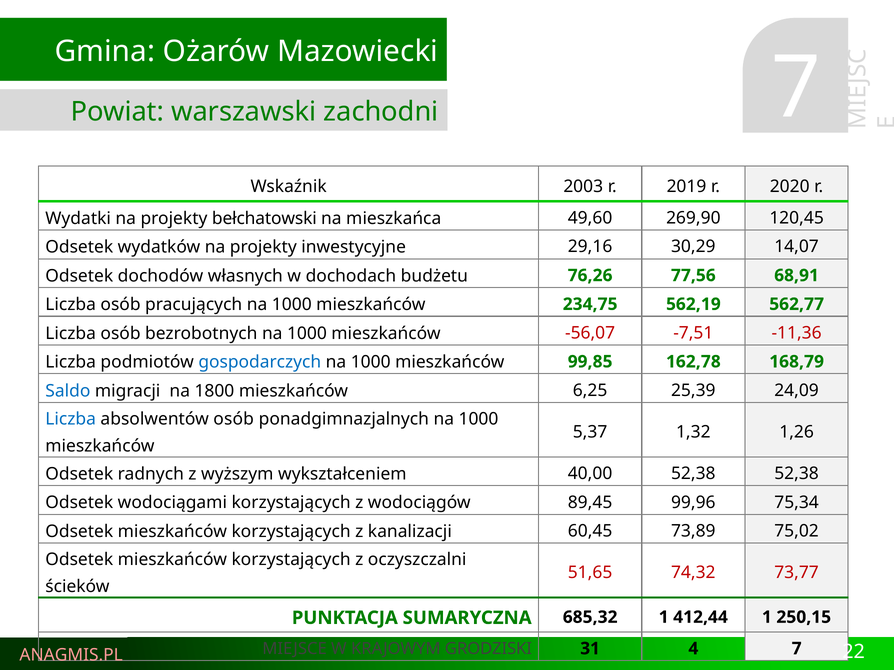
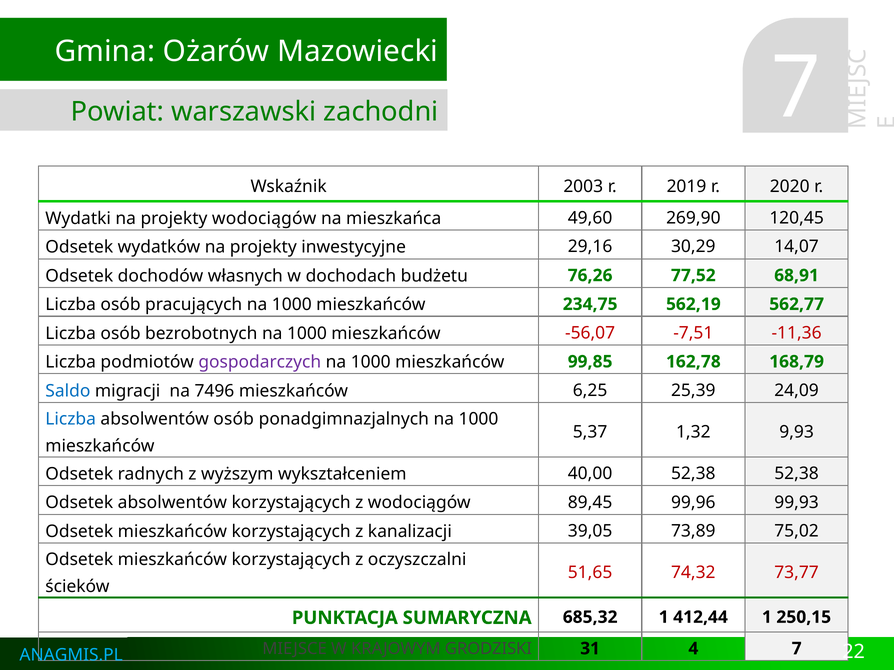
projekty bełchatowski: bełchatowski -> wodociągów (264, 219)
77,56: 77,56 -> 77,52 (693, 276)
gospodarczych colour: blue -> purple (260, 362)
1800: 1800 -> 7496 (214, 391)
1,26: 1,26 -> 9,93 (797, 432)
Odsetek wodociągami: wodociągami -> absolwentów (172, 503)
75,34: 75,34 -> 99,93 (797, 503)
60,45: 60,45 -> 39,05 (590, 531)
ANAGMIS.PL colour: pink -> light blue (71, 655)
